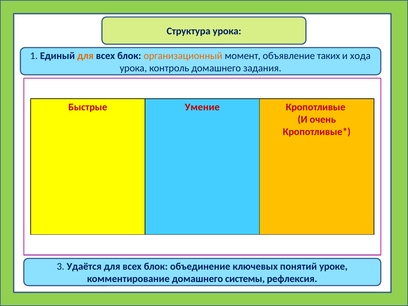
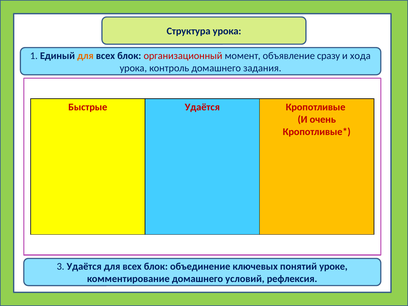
организационный colour: orange -> red (183, 56)
таких: таких -> сразу (329, 56)
Быстрые Умение: Умение -> Удаётся (202, 107)
системы: системы -> условий (245, 279)
